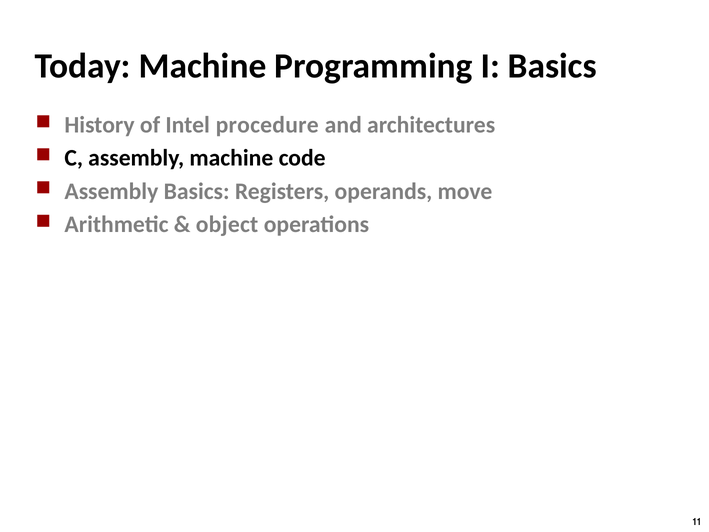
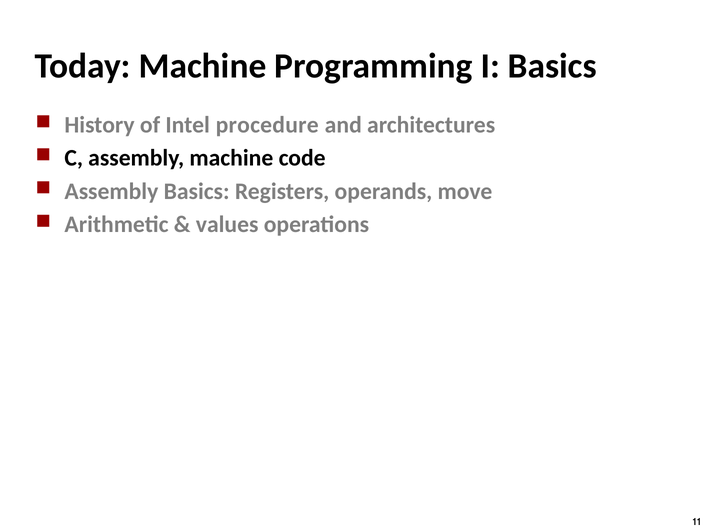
object: object -> values (227, 224)
